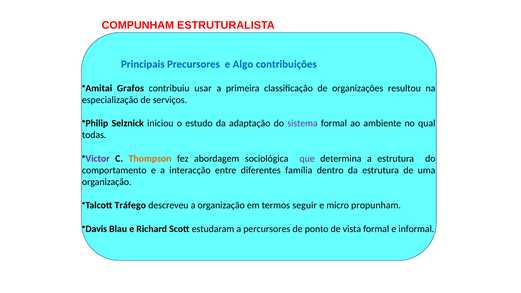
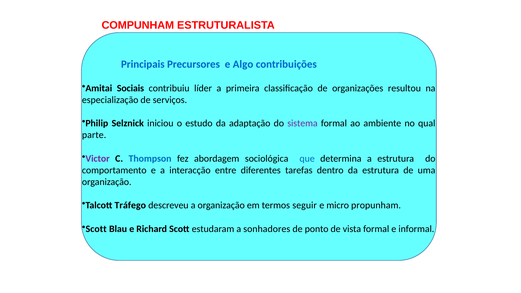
Grafos: Grafos -> Sociais (130, 88)
usar: usar -> líder (203, 88)
todas: todas -> parte (94, 135)
Thompson colour: orange -> blue (150, 159)
que colour: purple -> blue (307, 159)
família: família -> tarefas (299, 170)
Davis: Davis -> Scott (96, 229)
percursores: percursores -> sonhadores (267, 229)
